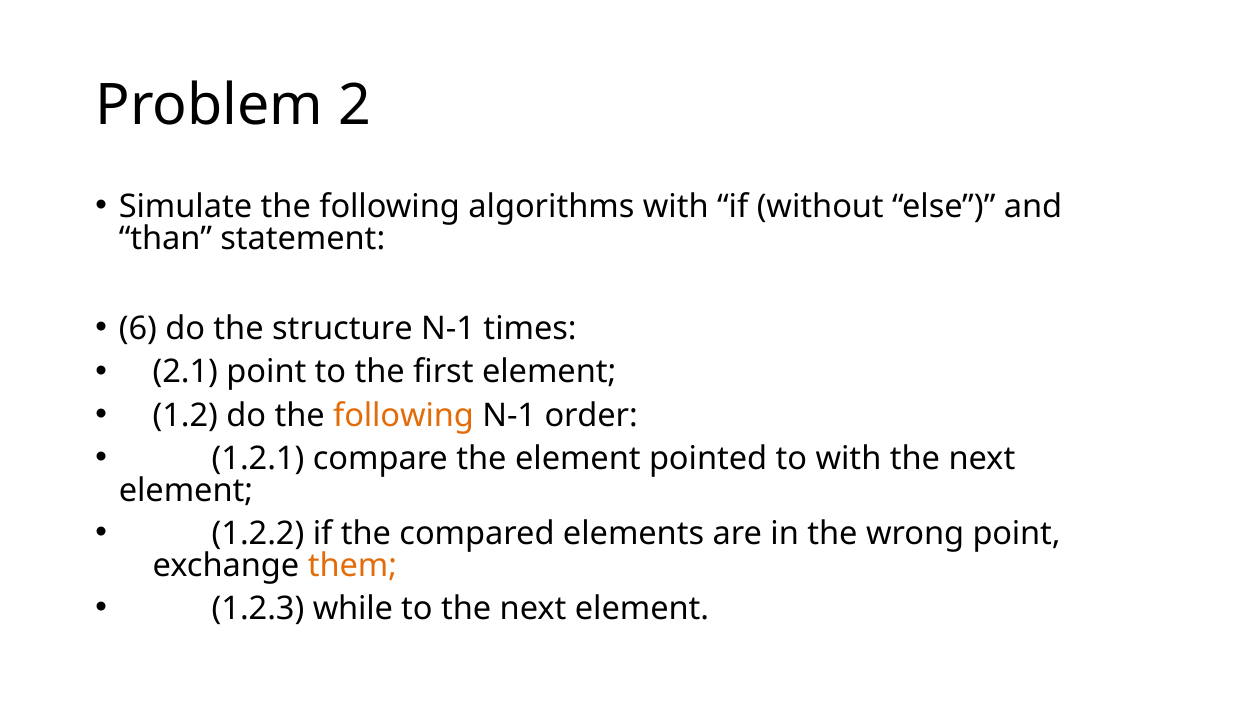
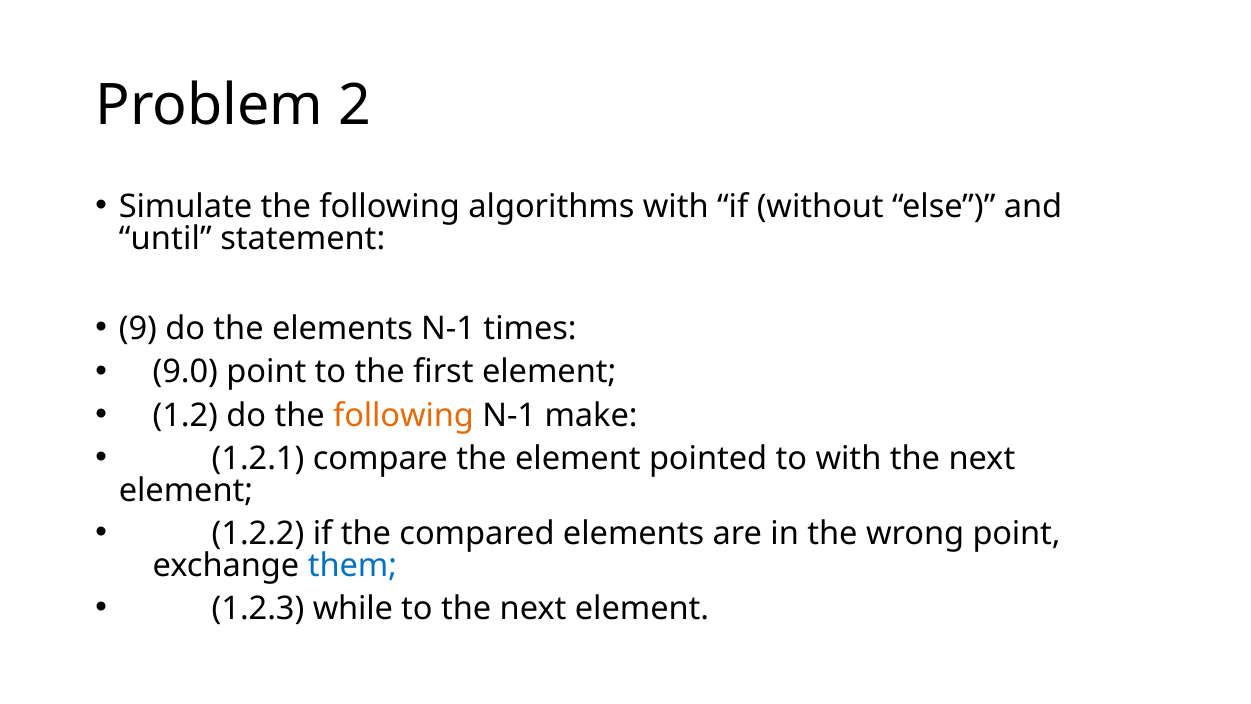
than: than -> until (165, 238)
6: 6 -> 9 (138, 328)
the structure: structure -> elements (342, 328)
2.1: 2.1 -> 9.0 (185, 372)
order: order -> make (591, 415)
them colour: orange -> blue (352, 565)
